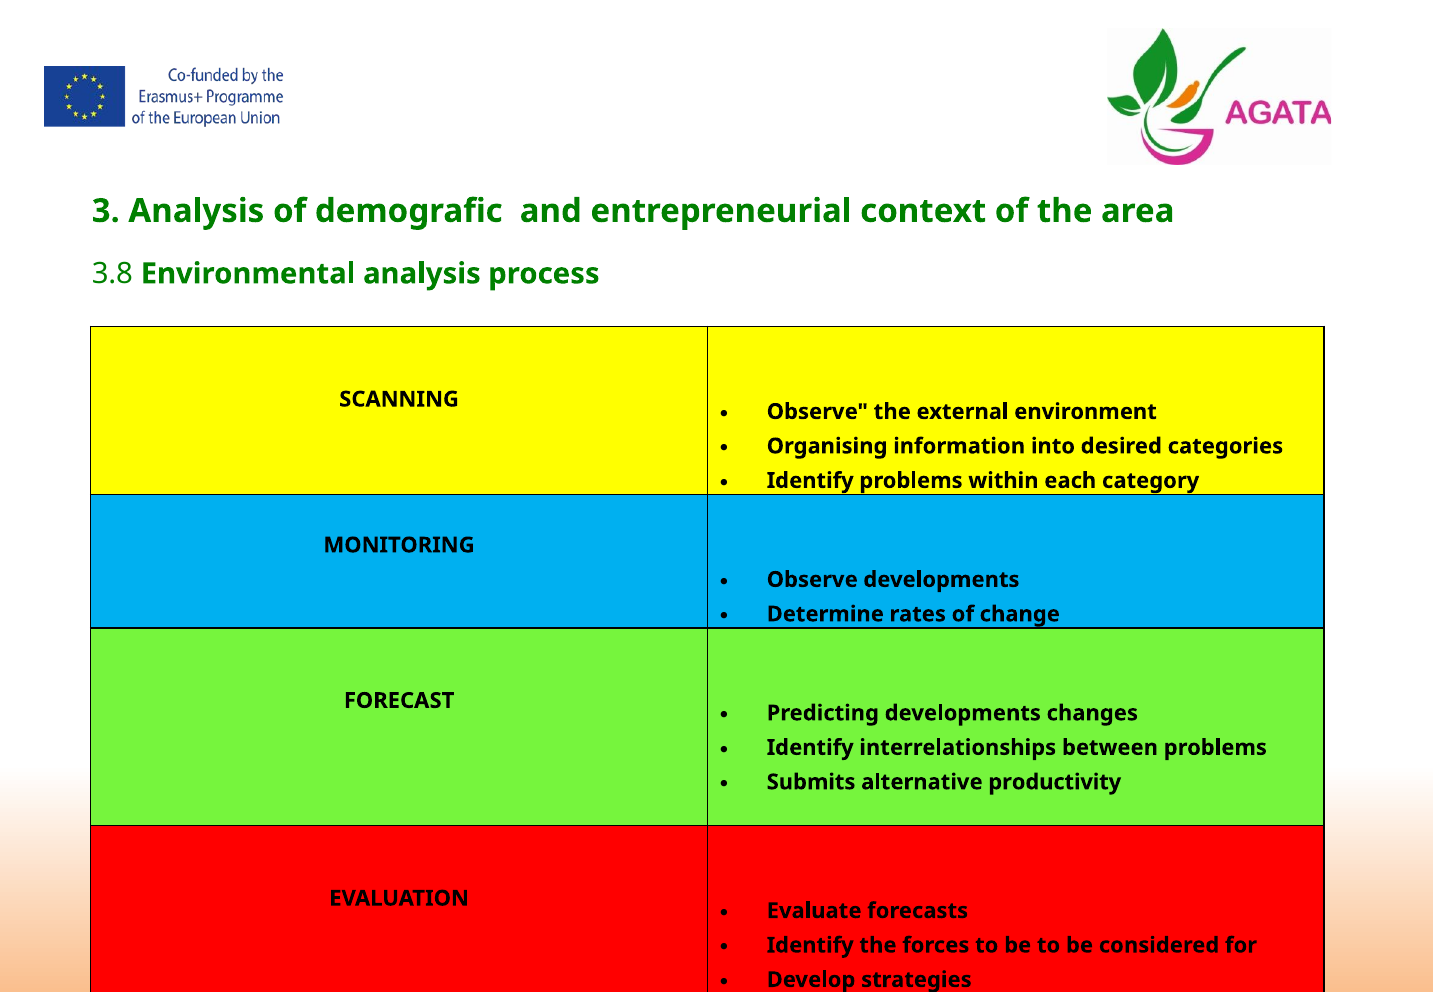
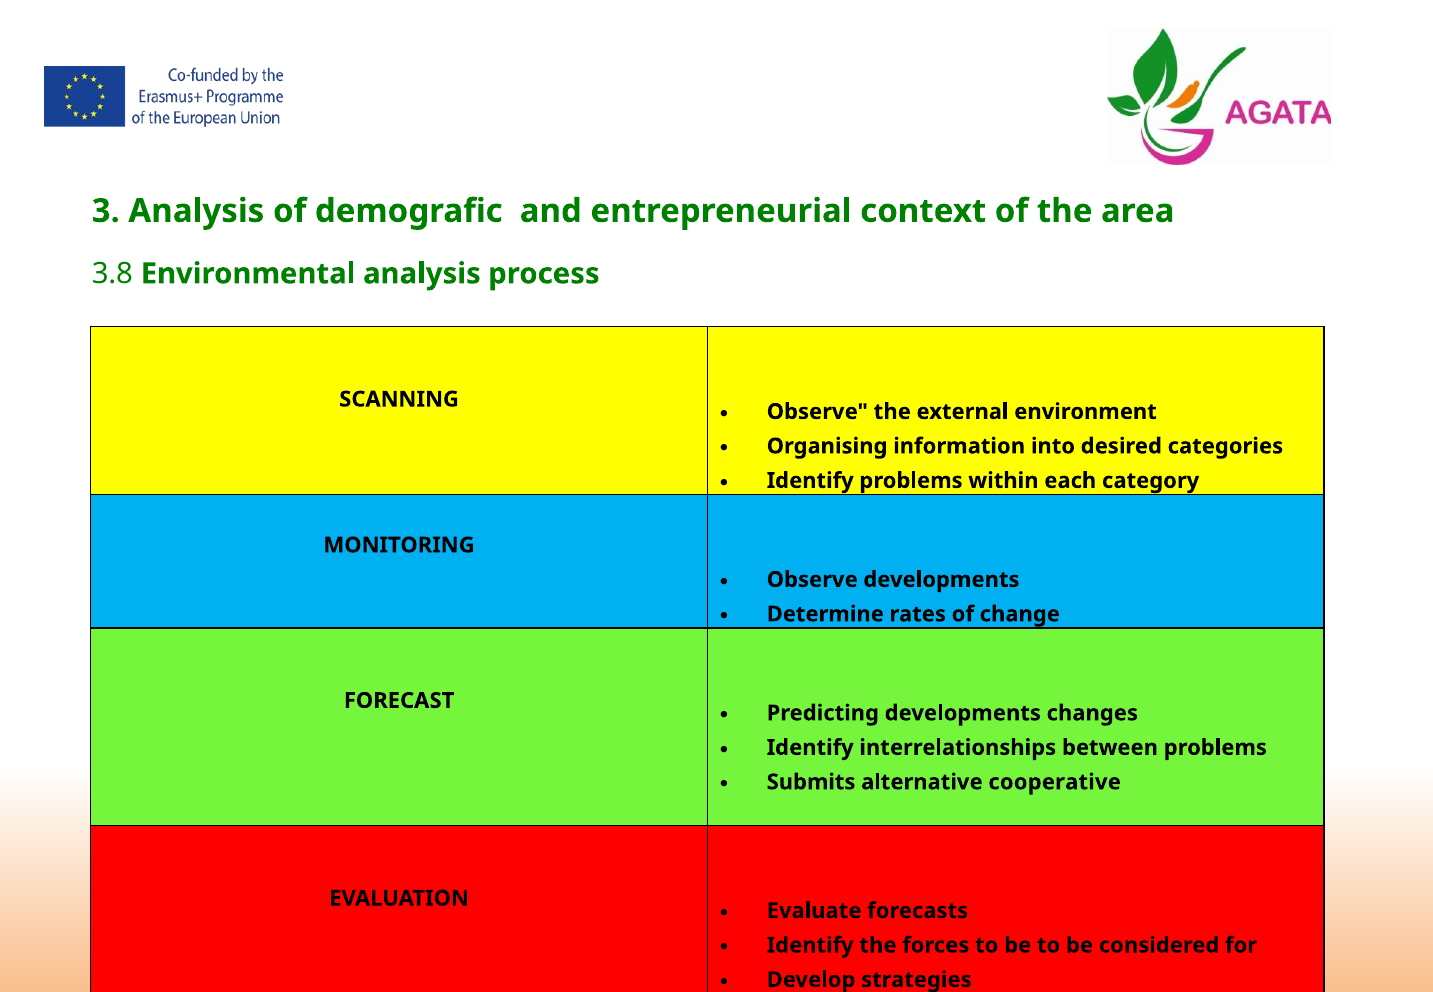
productivity: productivity -> cooperative (1055, 782)
